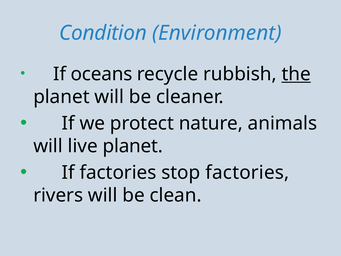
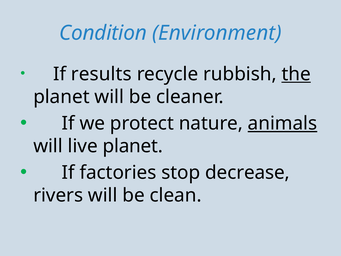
oceans: oceans -> results (101, 74)
animals underline: none -> present (282, 123)
stop factories: factories -> decrease (247, 173)
